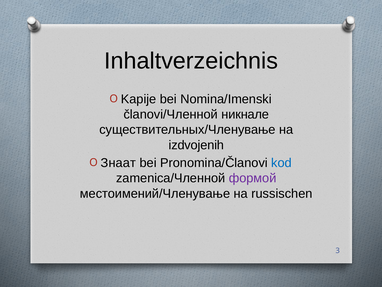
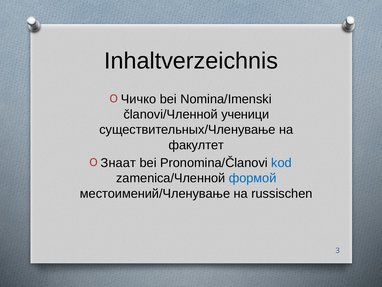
Kapije: Kapije -> Чичко (139, 99)
никнале: никнале -> ученици (245, 114)
izdvojenih: izdvojenih -> факултет (196, 145)
формой colour: purple -> blue (253, 178)
